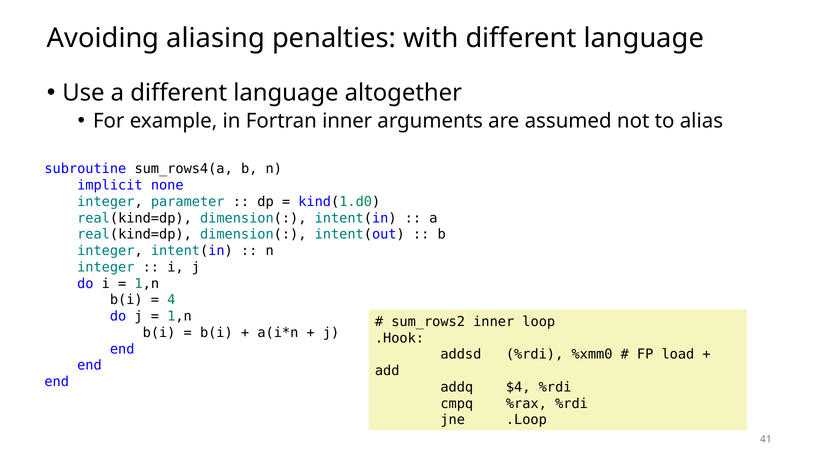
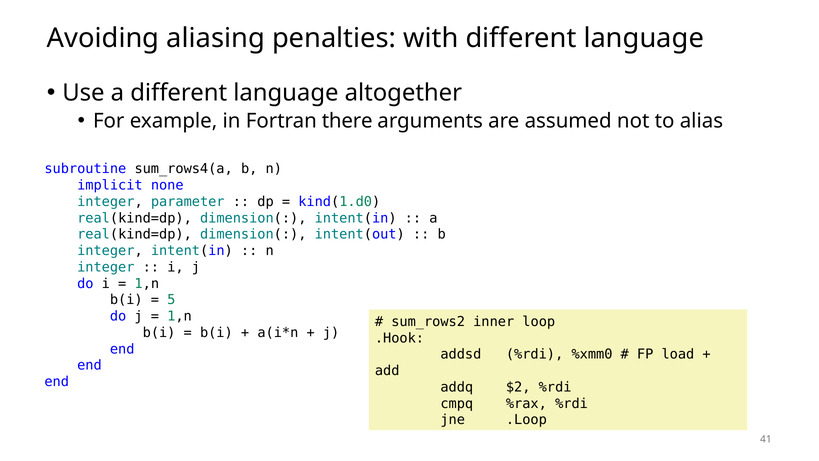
Fortran inner: inner -> there (347, 121)
4: 4 -> 5 (171, 300)
$4: $4 -> $2 (518, 387)
